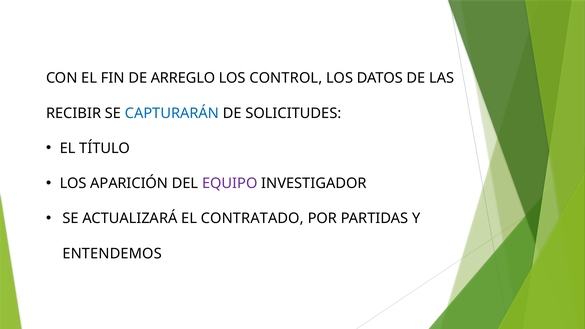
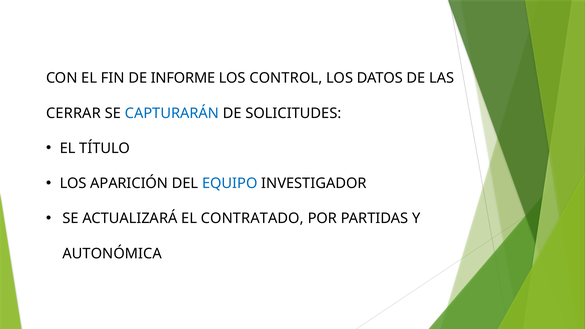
ARREGLO: ARREGLO -> INFORME (183, 78)
RECIBIR: RECIBIR -> CERRAR (74, 113)
EQUIPO colour: purple -> blue (230, 183)
ENTENDEMOS: ENTENDEMOS -> AUTONÓMICA (112, 254)
